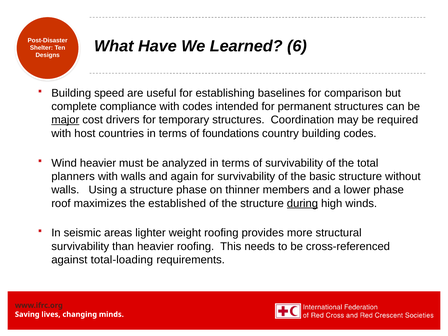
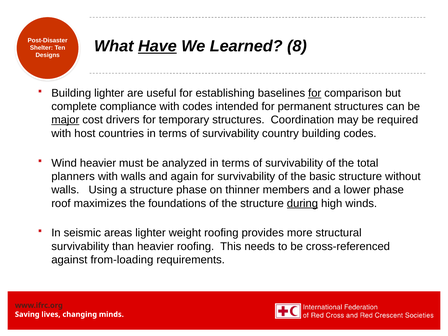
Have underline: none -> present (157, 46)
6: 6 -> 8 (297, 46)
Building speed: speed -> lighter (109, 93)
for underline: none -> present (315, 93)
foundations: foundations -> survivability (231, 133)
established: established -> foundations (177, 203)
total-loading: total-loading -> from-loading (122, 260)
